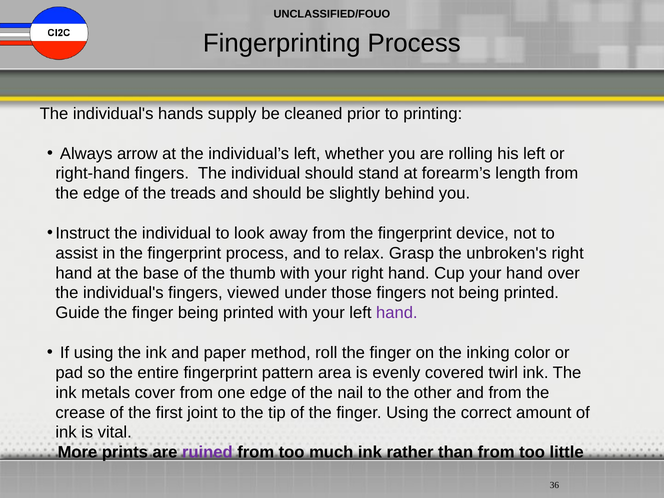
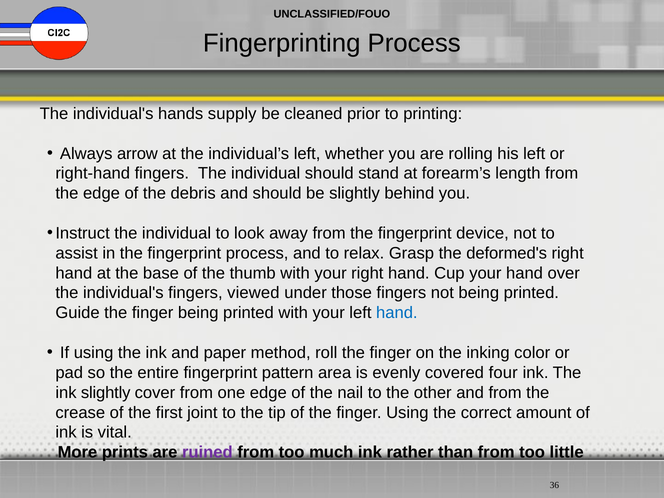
treads: treads -> debris (193, 193)
unbroken's: unbroken's -> deformed's (507, 253)
hand colour: purple -> blue (397, 313)
twirl: twirl -> four (503, 373)
ink metals: metals -> slightly (106, 393)
